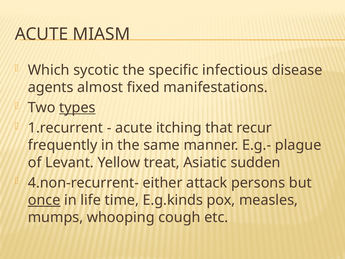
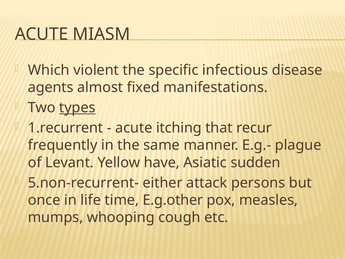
sycotic: sycotic -> violent (96, 70)
treat: treat -> have (162, 162)
4.non-recurrent-: 4.non-recurrent- -> 5.non-recurrent- (83, 183)
once underline: present -> none (44, 200)
E.g.kinds: E.g.kinds -> E.g.other (173, 200)
